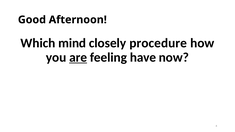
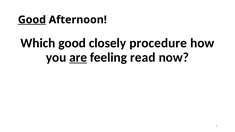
Good underline: none -> present (32, 20)
Which mind: mind -> good (72, 43)
have: have -> read (143, 57)
